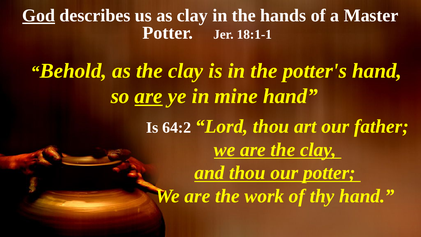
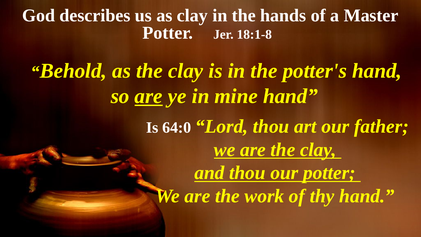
God underline: present -> none (39, 16)
18:1-1: 18:1-1 -> 18:1-8 (254, 35)
64:2: 64:2 -> 64:0 (177, 128)
